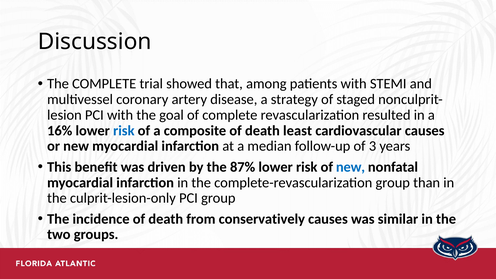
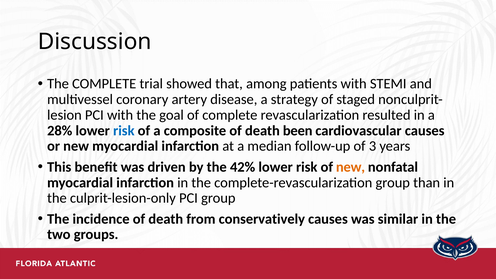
16%: 16% -> 28% (60, 131)
least: least -> been (298, 131)
87%: 87% -> 42% (243, 167)
new colour: blue -> orange (350, 167)
